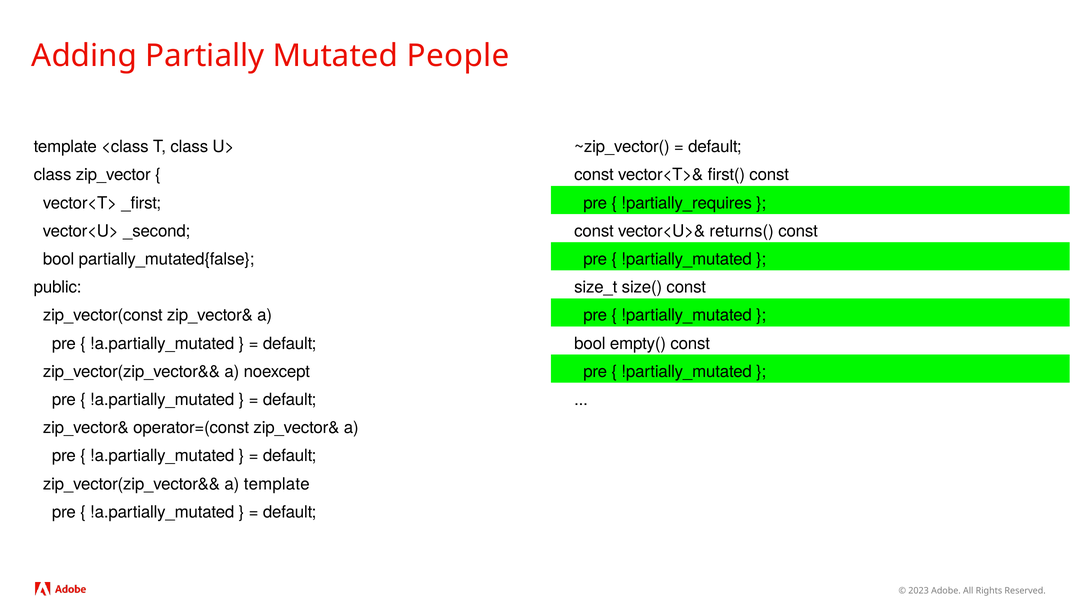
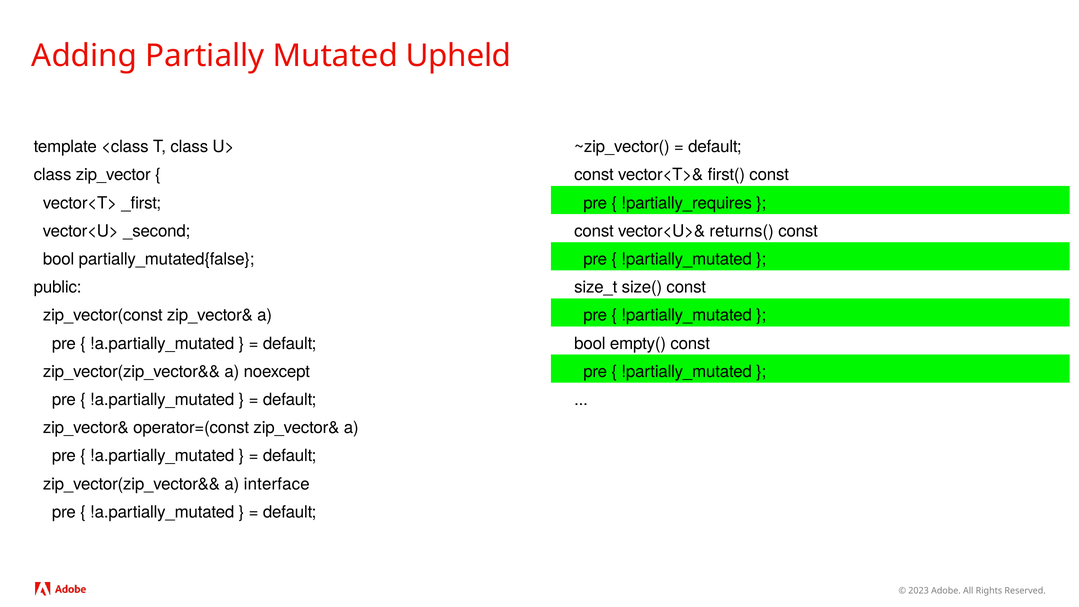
People: People -> Upheld (458, 56)
a template: template -> interface (277, 484)
